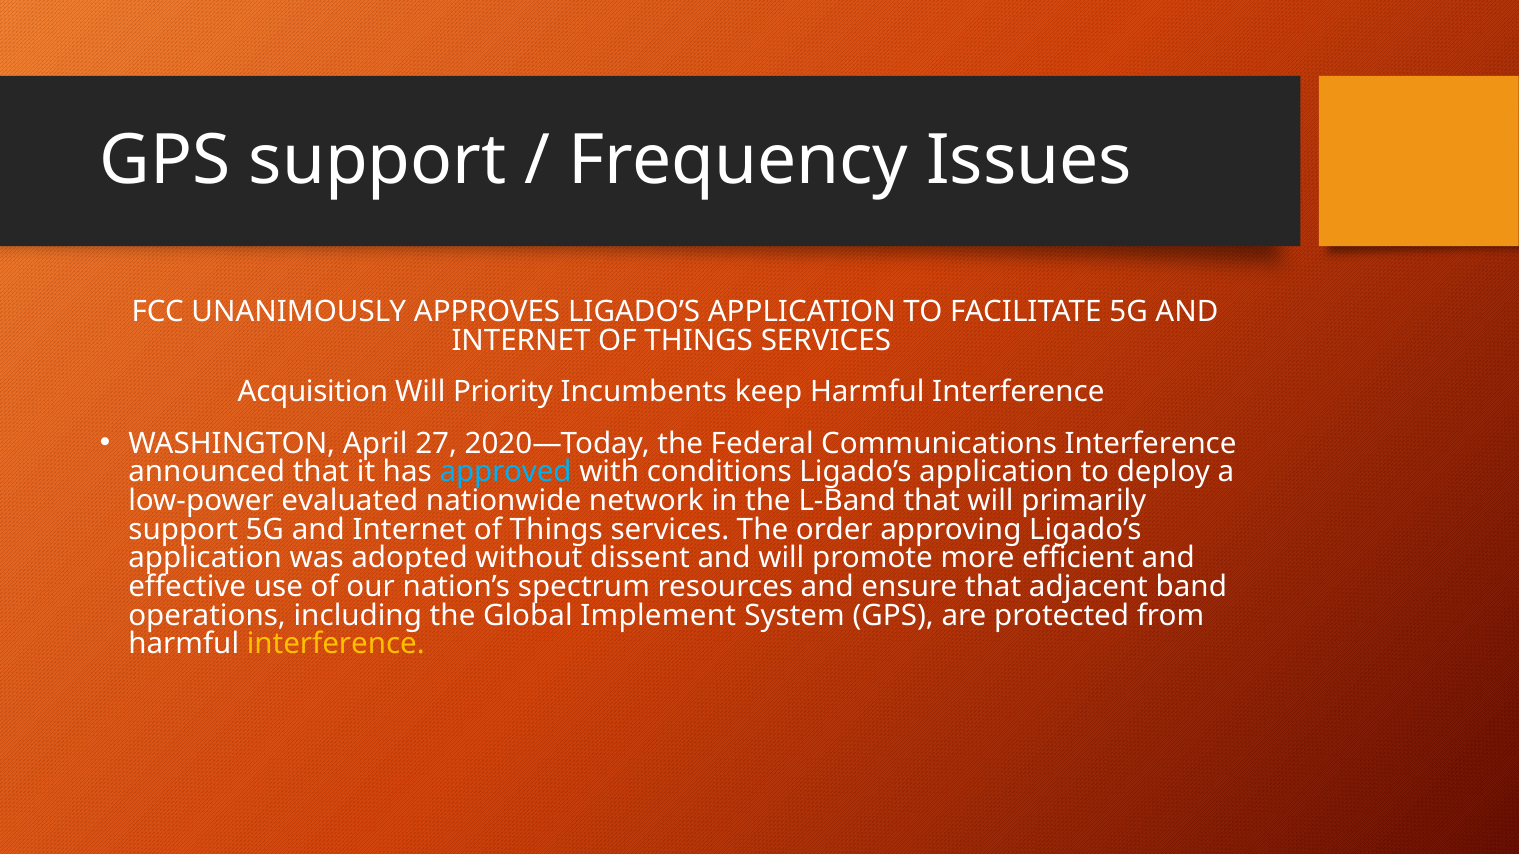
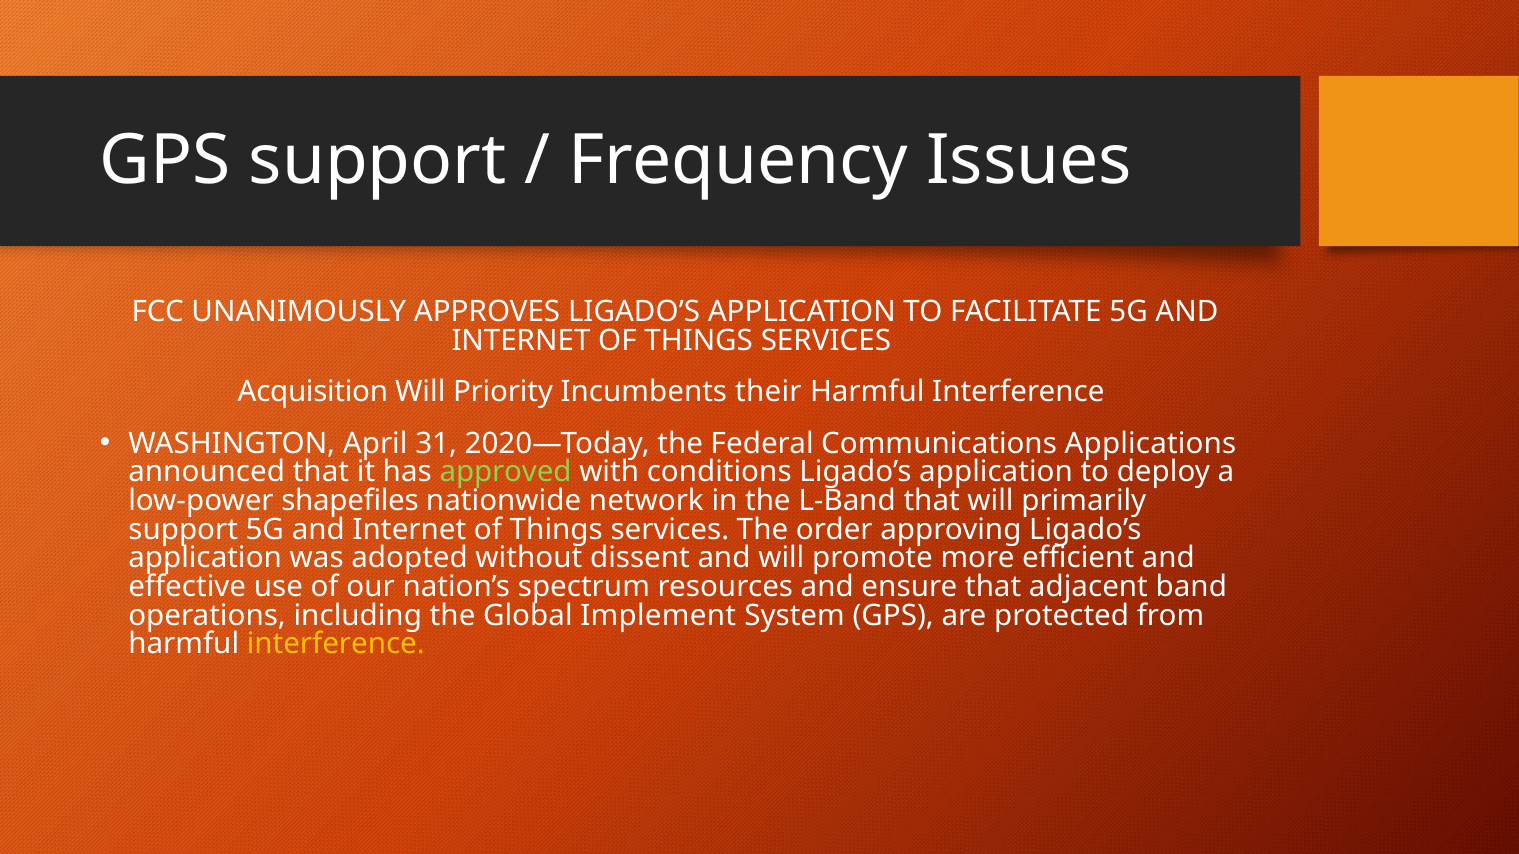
keep: keep -> their (768, 392)
27: 27 -> 31 (436, 444)
Communications Interference: Interference -> Applications (1150, 444)
approved colour: light blue -> light green (506, 472)
evaluated: evaluated -> shapefiles (350, 501)
